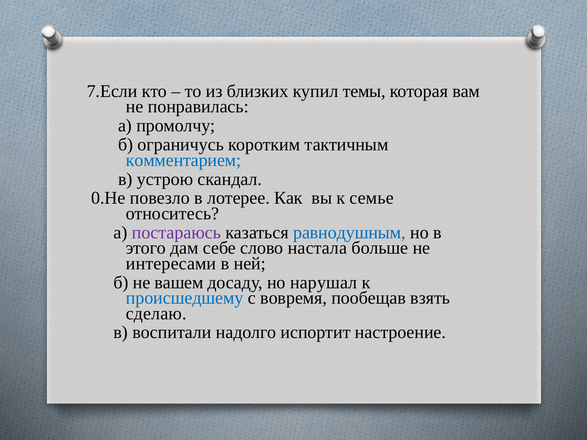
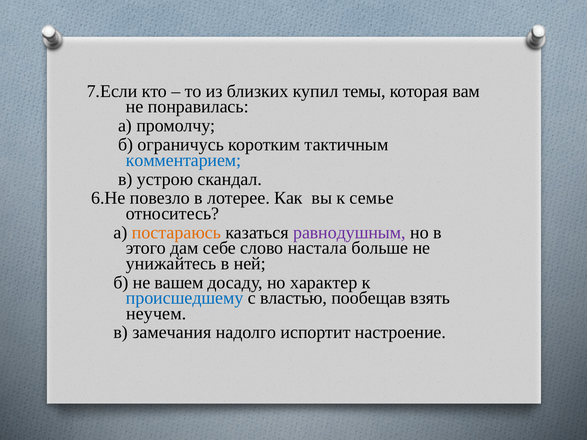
0.Не: 0.Не -> 6.Не (108, 198)
постараюсь colour: purple -> orange (176, 233)
равнодушным colour: blue -> purple (349, 233)
интересами: интересами -> унижайтесь (171, 264)
нарушал: нарушал -> характер (324, 283)
вовремя: вовремя -> властью (294, 298)
сделаю: сделаю -> неучем (156, 314)
воспитали: воспитали -> замечания (172, 333)
